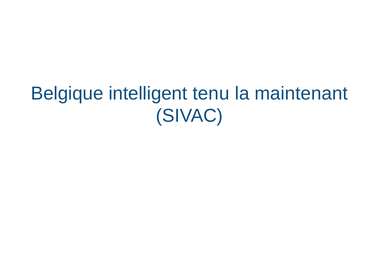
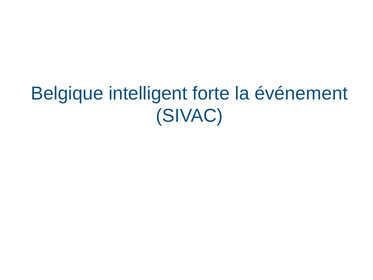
tenu: tenu -> forte (211, 93)
maintenant: maintenant -> événement (301, 93)
